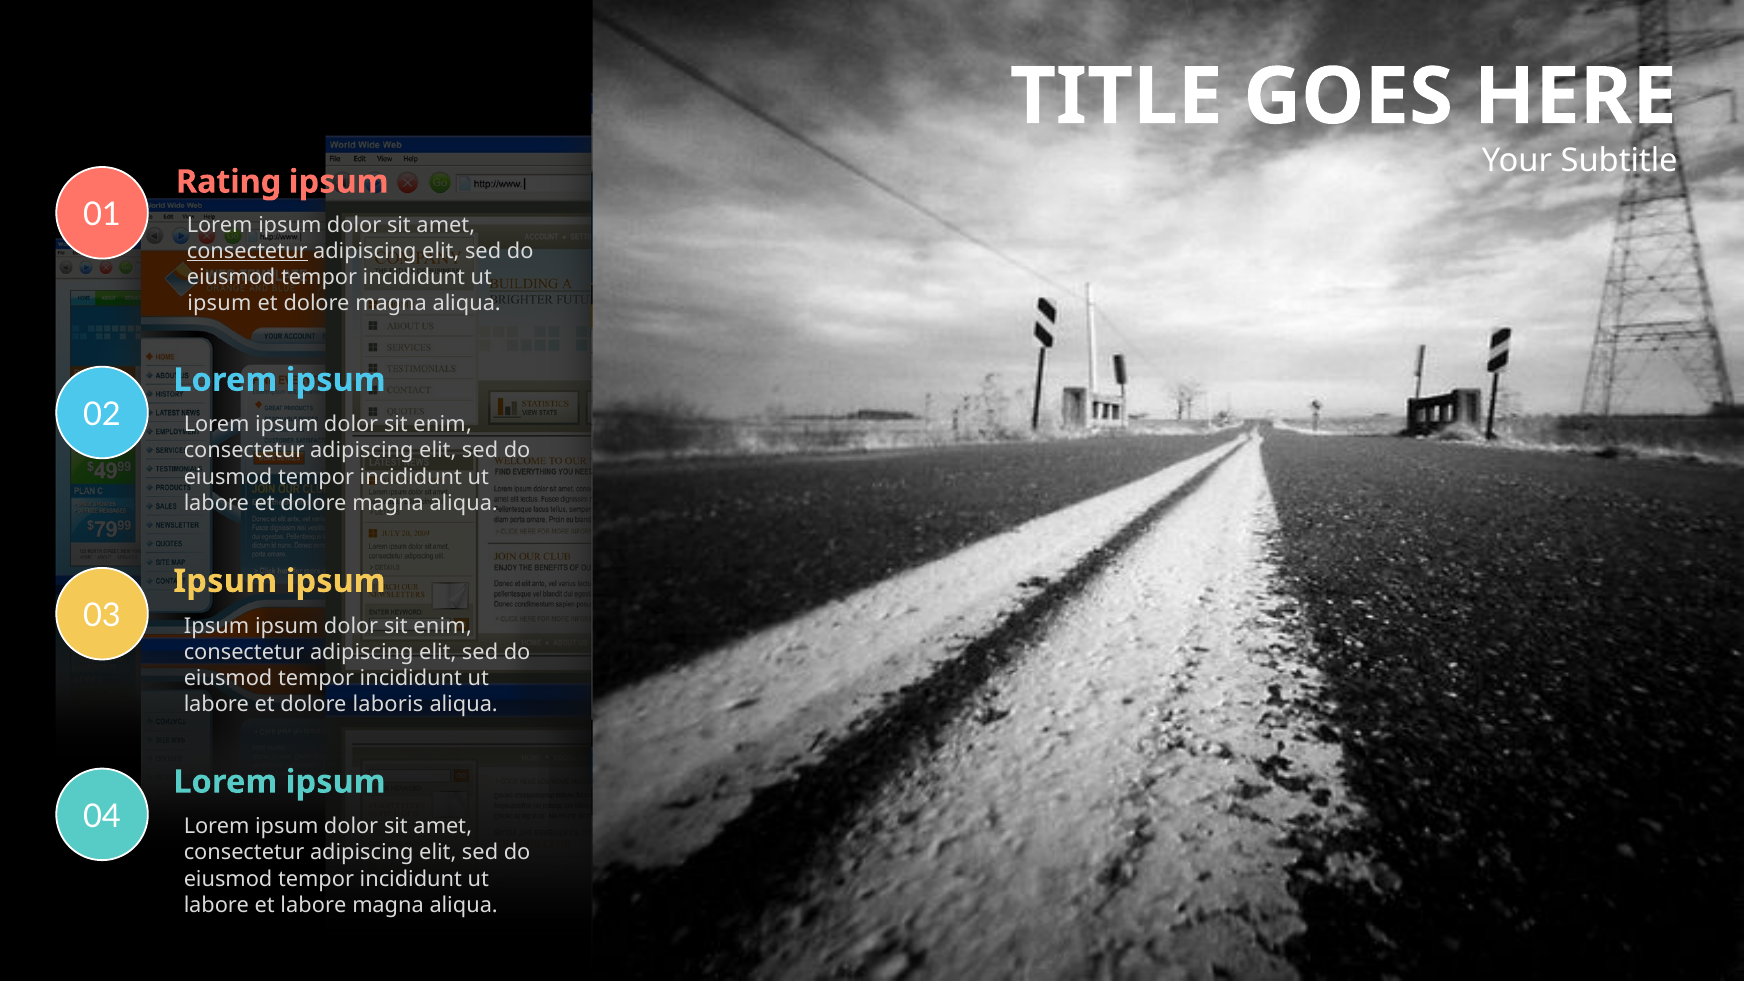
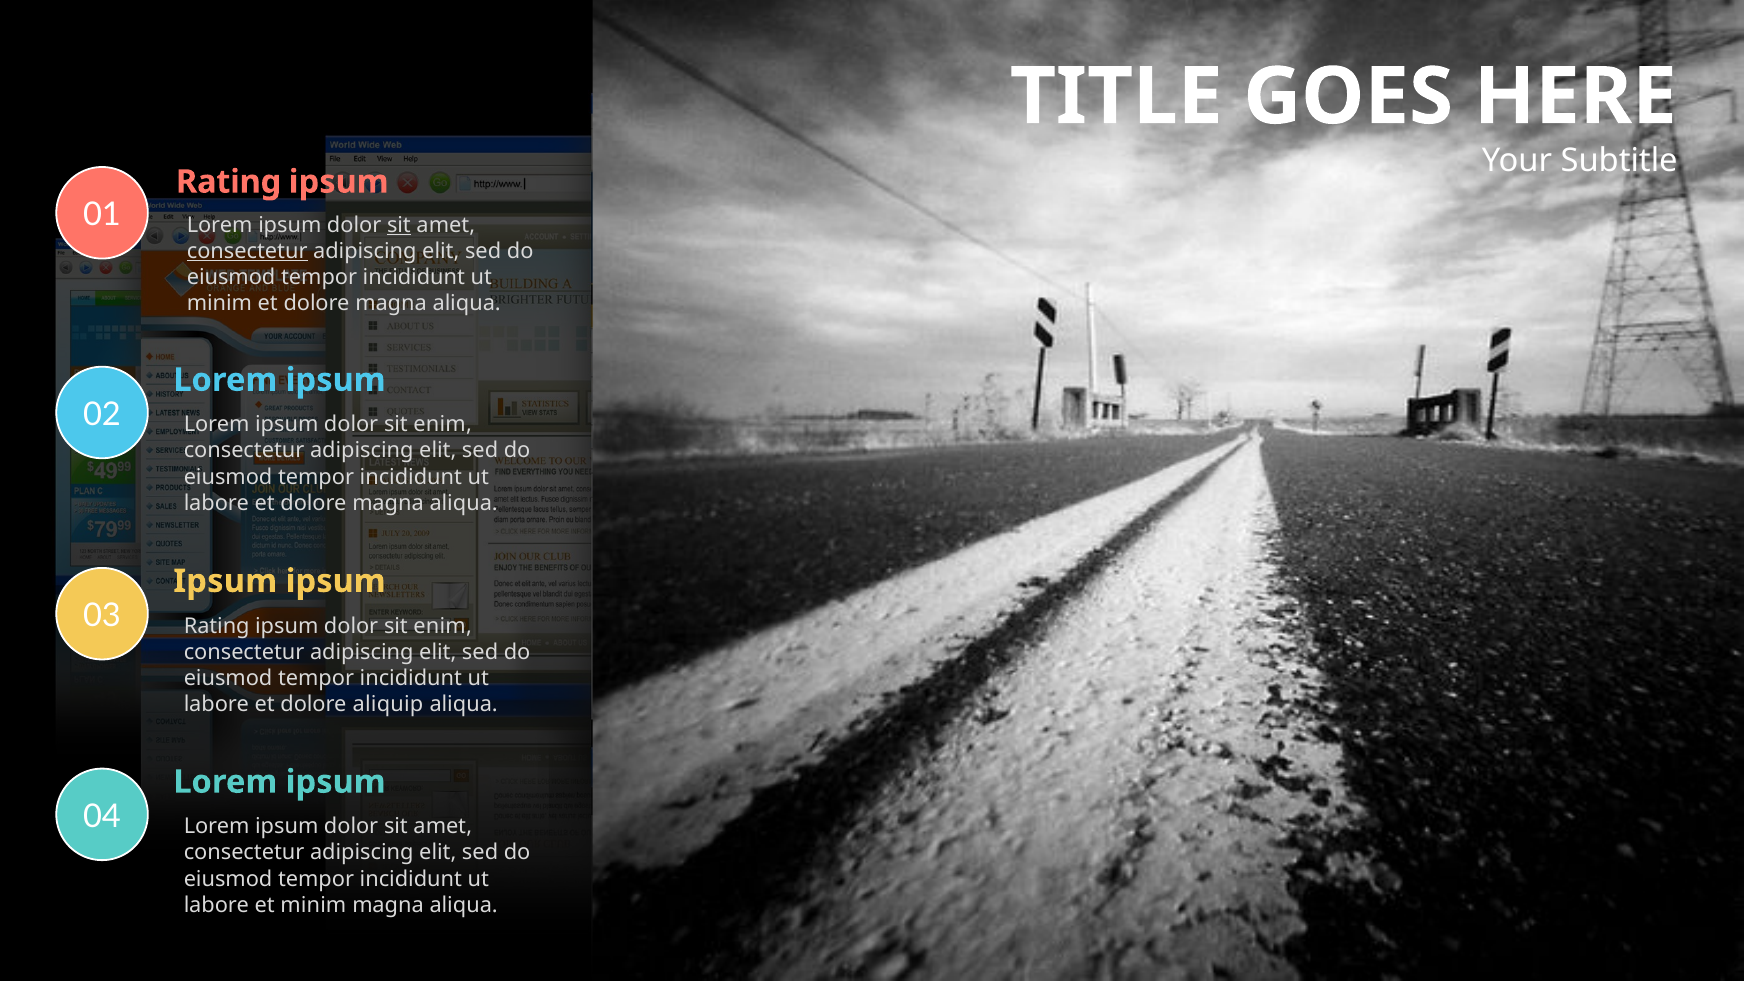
sit underline: none -> present (399, 225)
ipsum: ipsum -> minim (219, 303)
Ipsum: Ipsum -> Rating (217, 626)
laboris: laboris -> aliquip (388, 704)
et labore: labore -> minim (313, 905)
